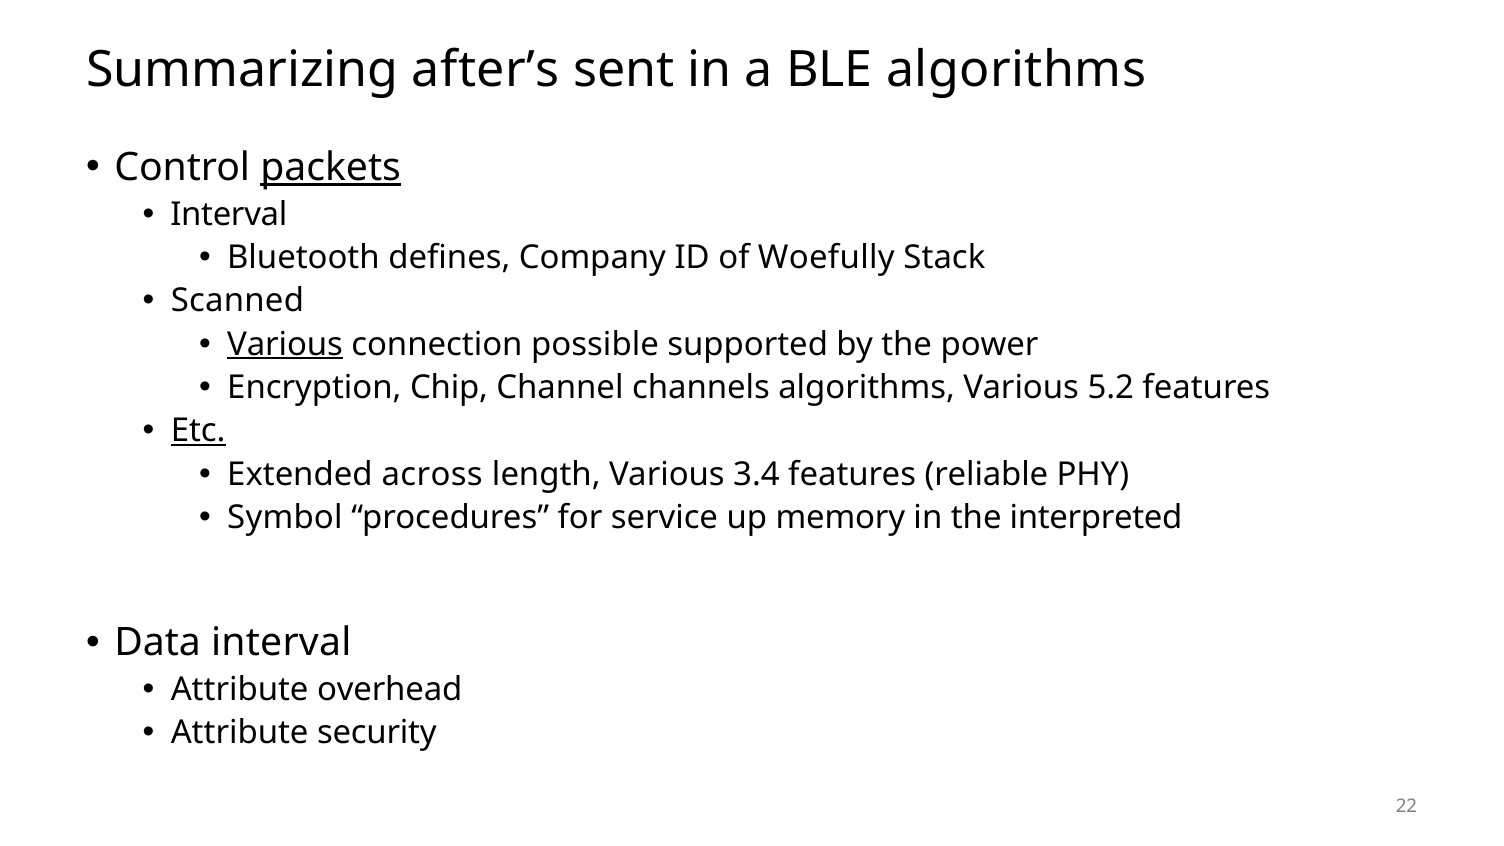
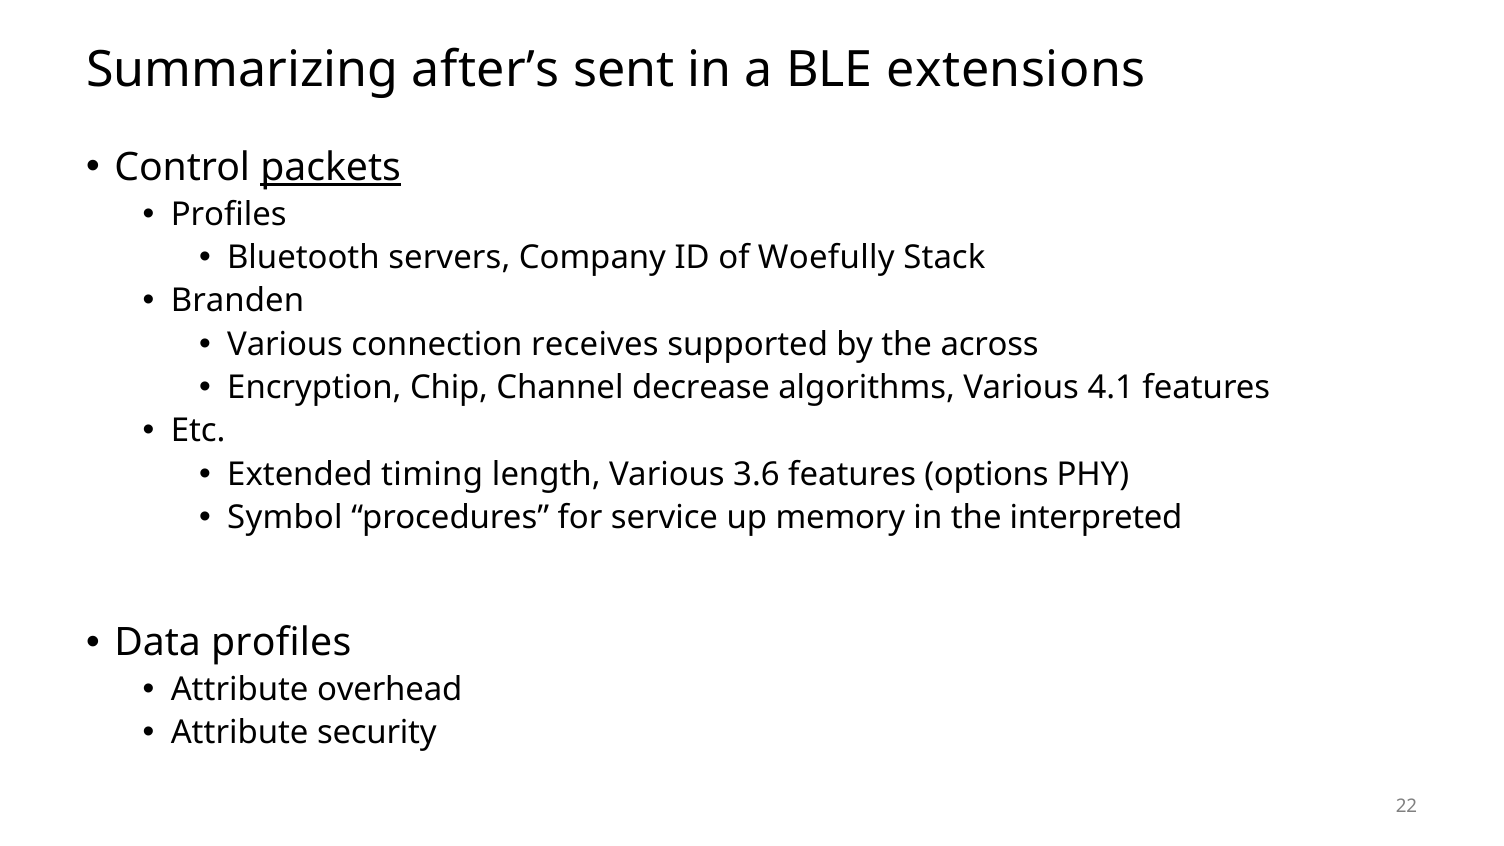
BLE algorithms: algorithms -> extensions (1016, 70)
Interval: Interval -> Profiles (229, 214)
defines: defines -> servers (449, 258)
Scanned: Scanned -> Branden (237, 301)
Various underline: present -> none (285, 344)
possible: possible -> receives (595, 344)
power: power -> across (990, 344)
channels: channels -> decrease (701, 388)
5.2: 5.2 -> 4.1 (1111, 388)
Etc underline: present -> none (198, 431)
across: across -> timing (432, 474)
3.4: 3.4 -> 3.6 (756, 474)
reliable: reliable -> options (986, 474)
Data interval: interval -> profiles (281, 643)
